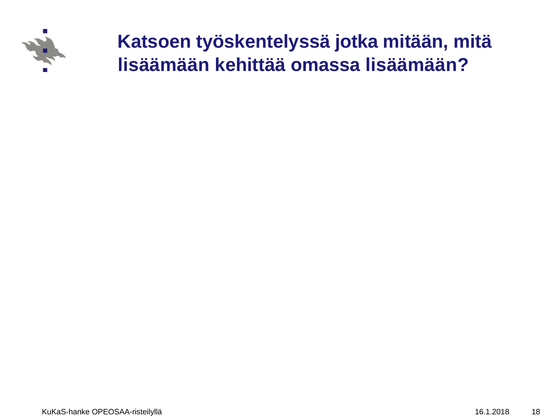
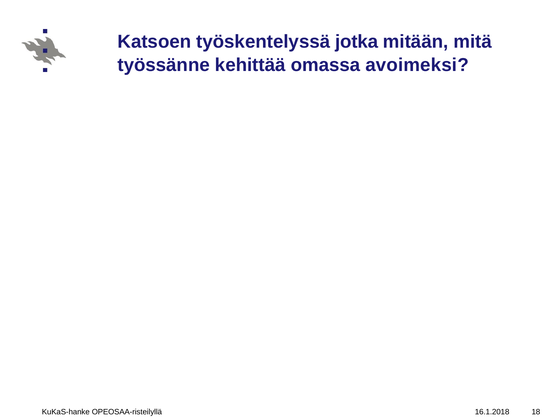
lisäämään: lisäämään -> työssänne (164, 65)
omassa lisäämään: lisäämään -> avoimeksi (417, 65)
